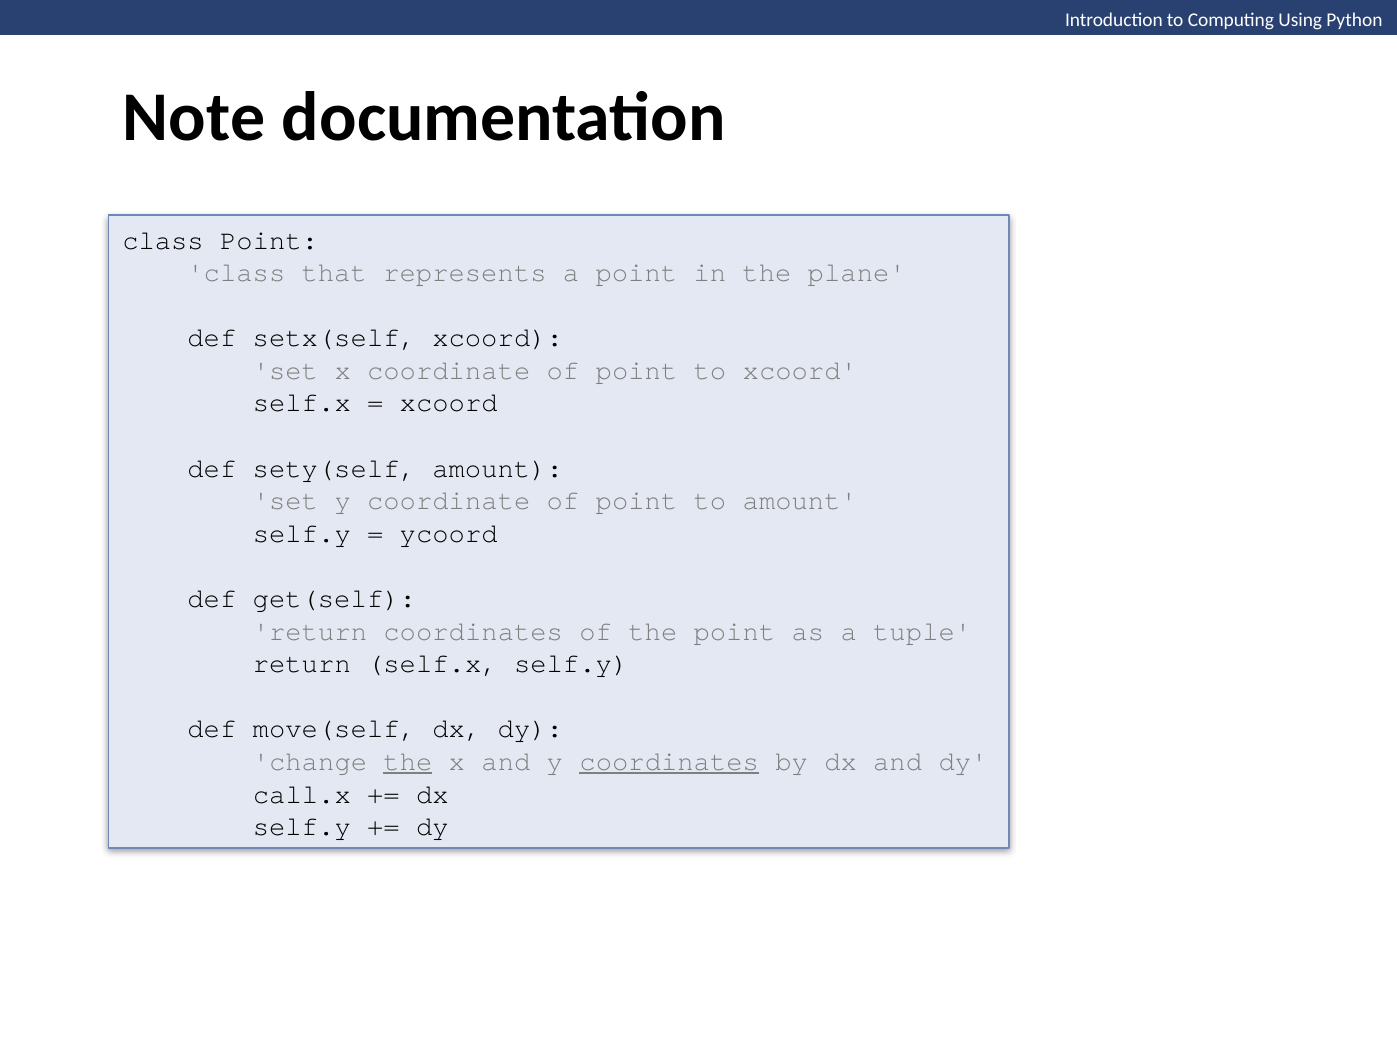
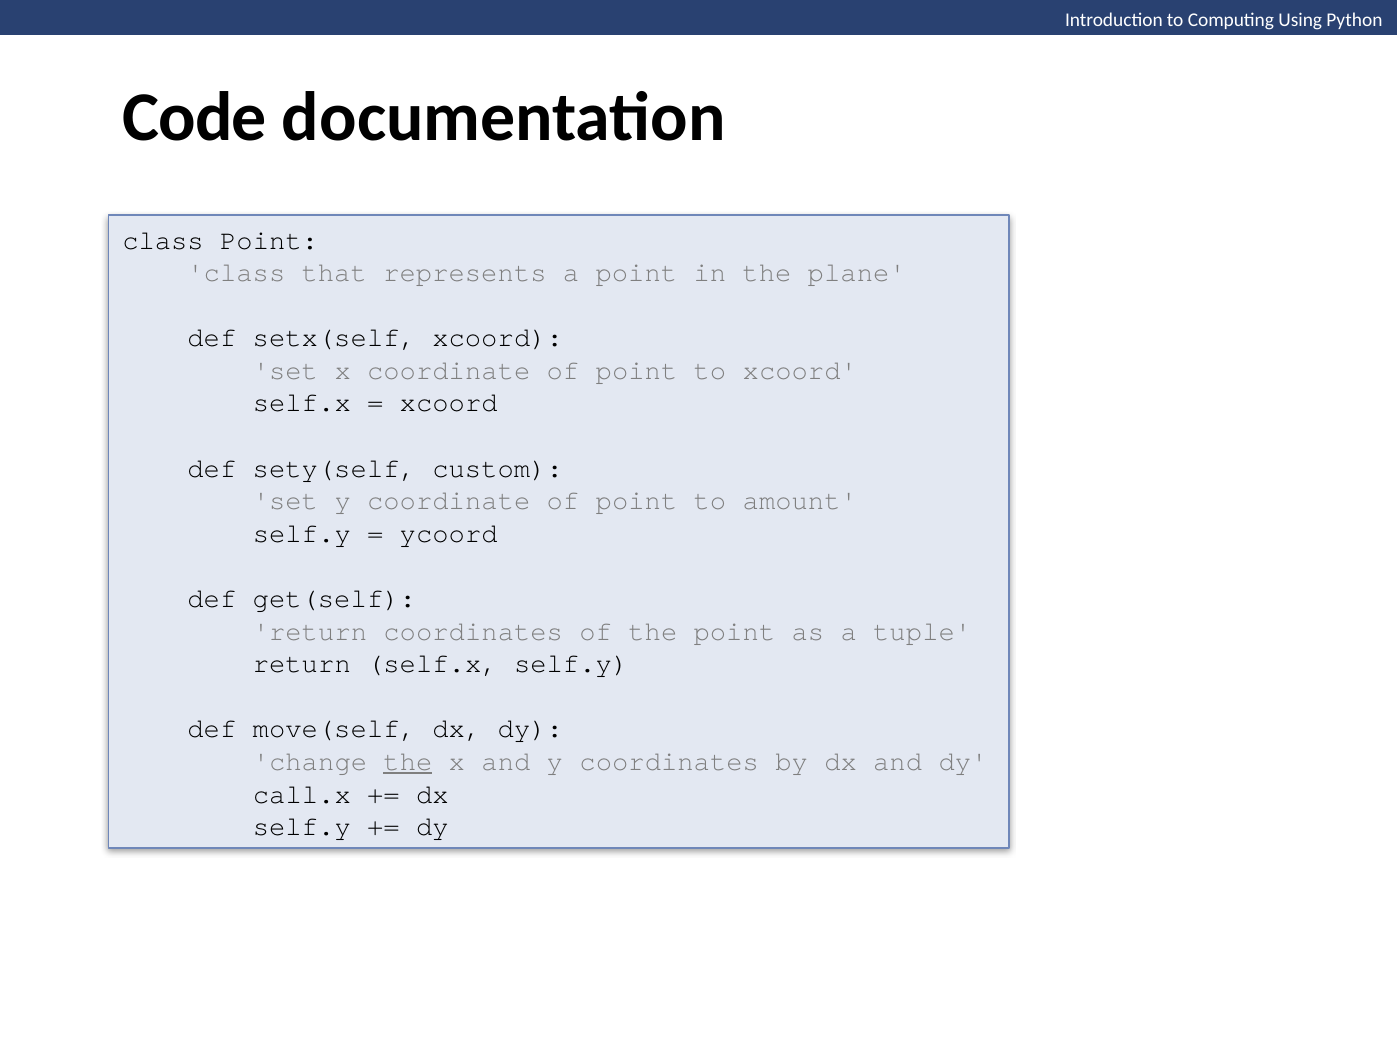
Note: Note -> Code (195, 117)
sety(self amount: amount -> custom (498, 469)
coordinates underline: present -> none (669, 762)
